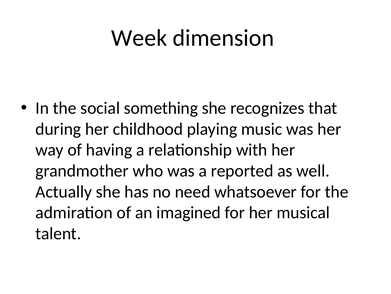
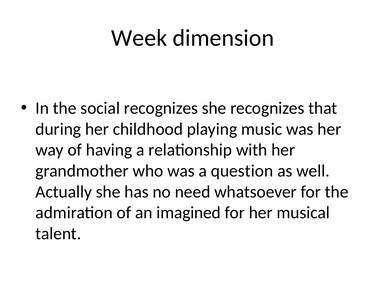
social something: something -> recognizes (161, 108)
reported: reported -> question (242, 170)
